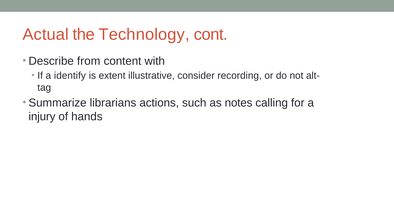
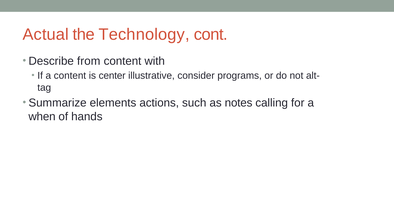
a identify: identify -> content (70, 76)
extent: extent -> center (112, 76)
recording: recording -> programs (240, 76)
librarians: librarians -> elements (113, 103)
injury: injury -> when (42, 116)
